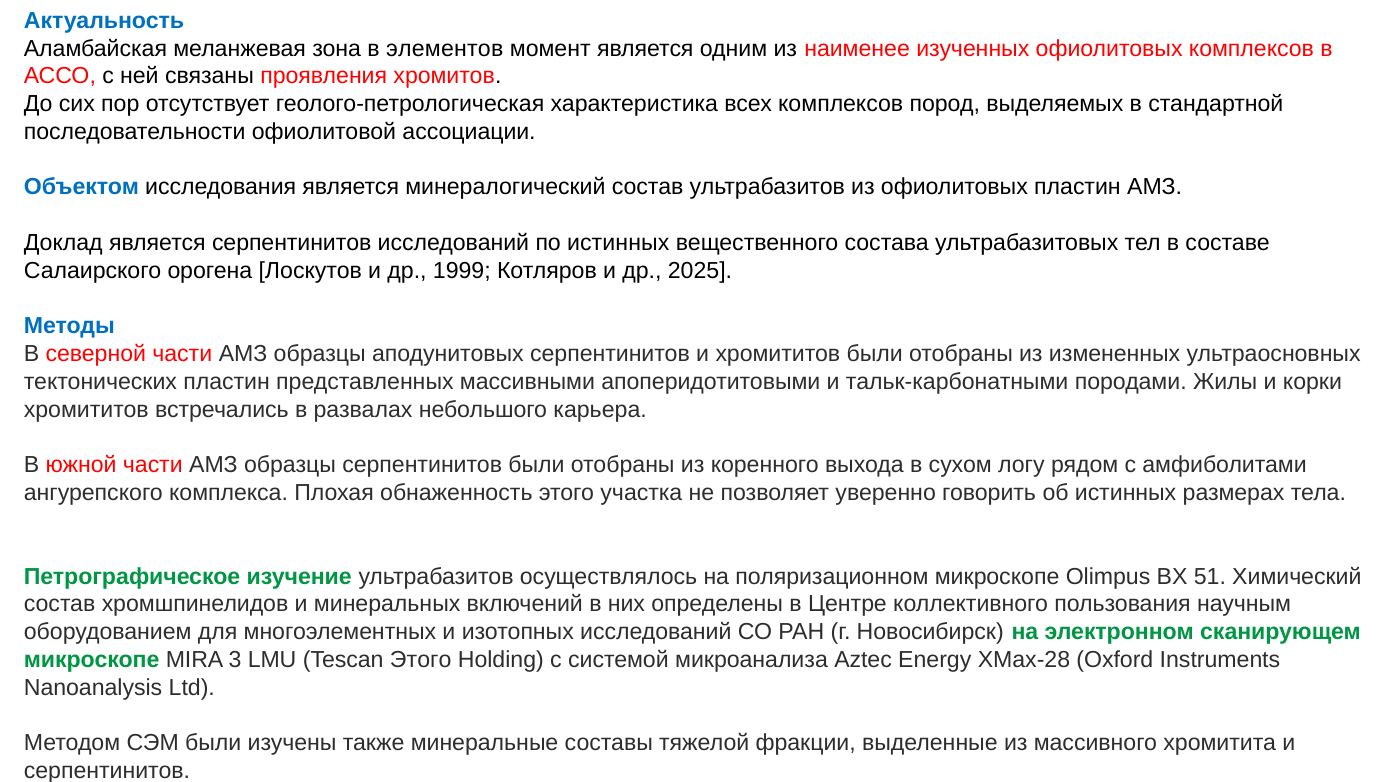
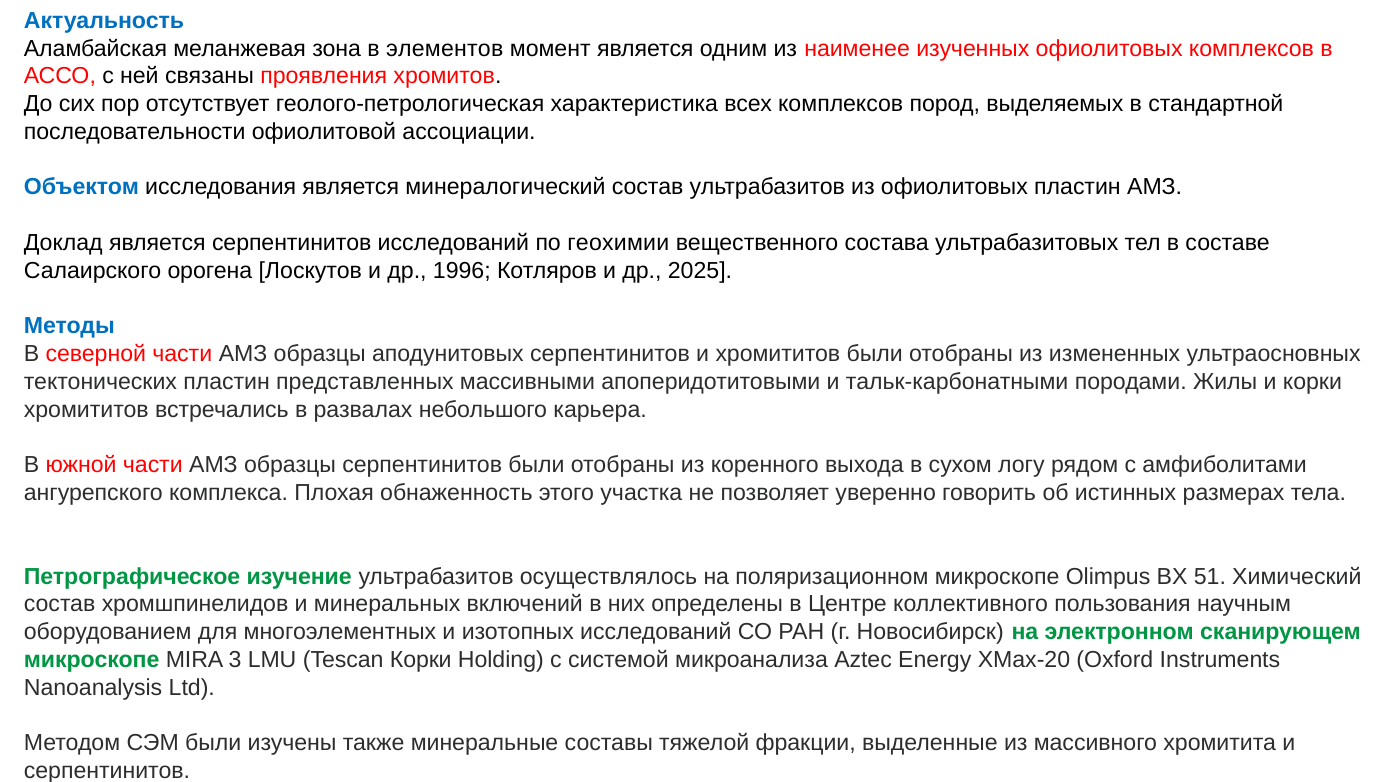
по истинных: истинных -> геохимии (618, 243)
1999: 1999 -> 1996 (462, 270)
Tescan Этого: Этого -> Корки (421, 659)
XMax-28: XMax-28 -> XMax-20 (1024, 659)
